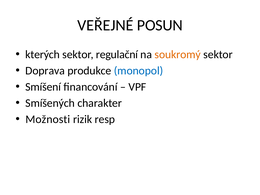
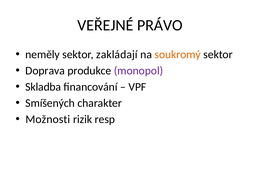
POSUN: POSUN -> PRÁVO (160, 25)
kterých: kterých -> neměly (43, 55)
regulační: regulační -> zakládají (117, 55)
monopol colour: blue -> purple (139, 71)
Smíšení: Smíšení -> Skladba (43, 87)
